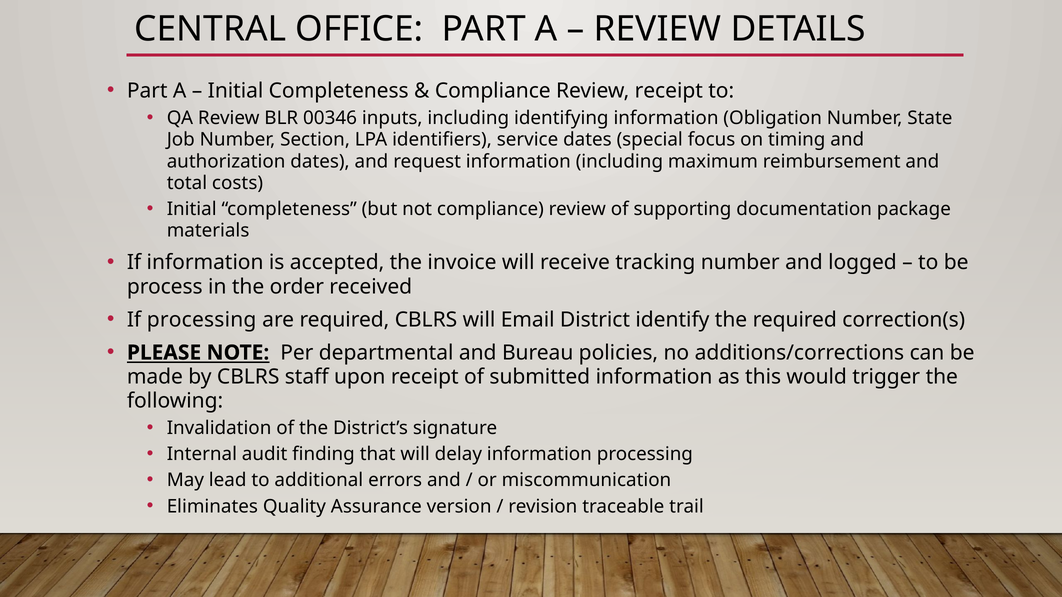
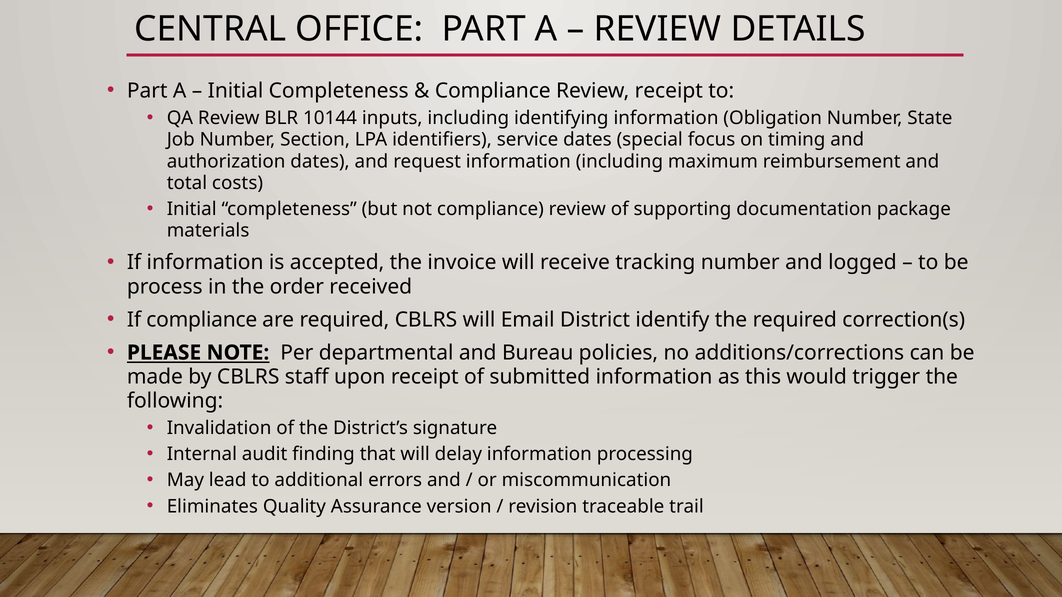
00346: 00346 -> 10144 (330, 118)
If processing: processing -> compliance (202, 320)
